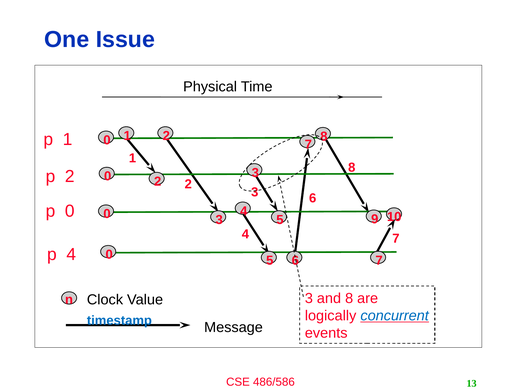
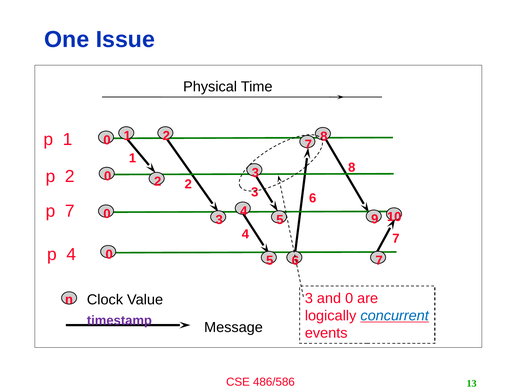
p 0: 0 -> 7 (70, 211)
and 8: 8 -> 0 (349, 298)
timestamp colour: blue -> purple (119, 320)
